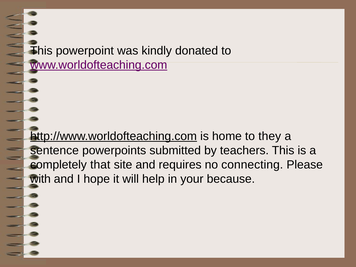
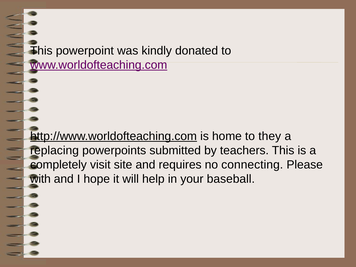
sentence: sentence -> replacing (54, 150)
that: that -> visit (100, 165)
because: because -> baseball (231, 179)
